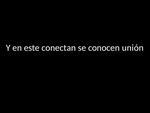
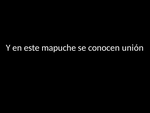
conectan: conectan -> mapuche (59, 48)
